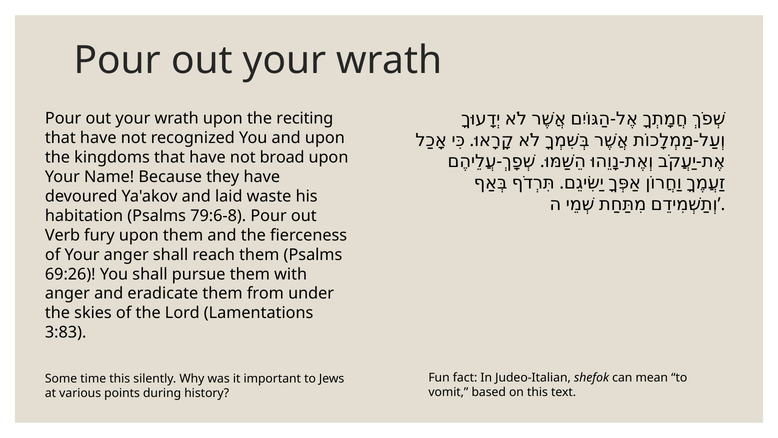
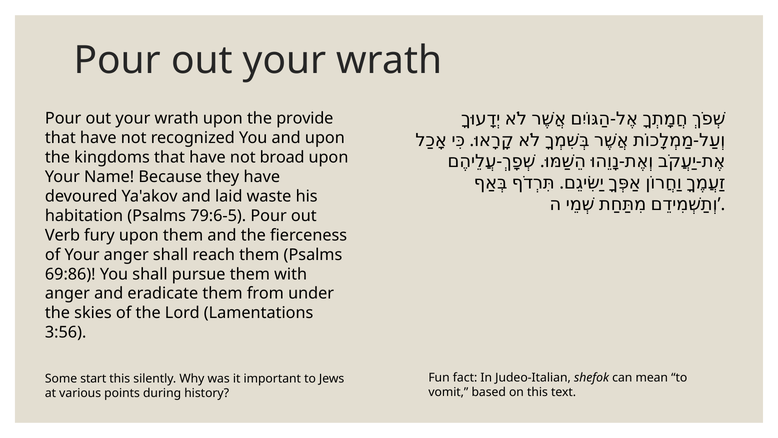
reciting: reciting -> provide (305, 118)
79:6-8: 79:6-8 -> 79:6-5 (218, 216)
69:26: 69:26 -> 69:86 (70, 274)
3:83: 3:83 -> 3:56 (66, 332)
time: time -> start (93, 378)
